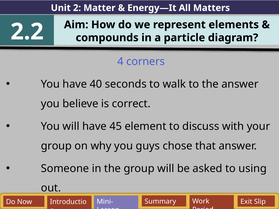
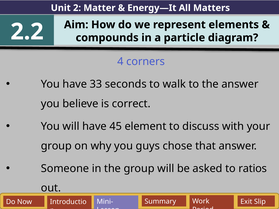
40: 40 -> 33 (96, 84)
using: using -> ratios (253, 169)
